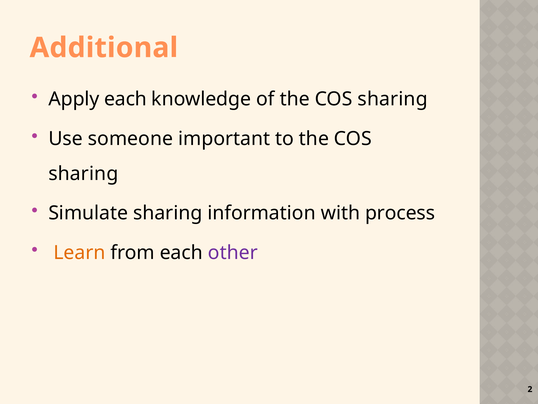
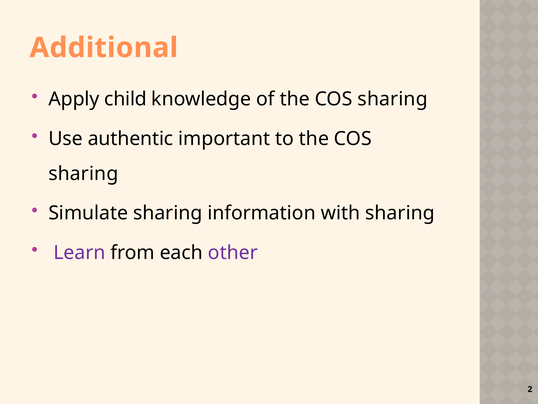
Apply each: each -> child (126, 99)
someone: someone -> authentic (131, 138)
with process: process -> sharing (400, 213)
Learn colour: orange -> purple (79, 252)
